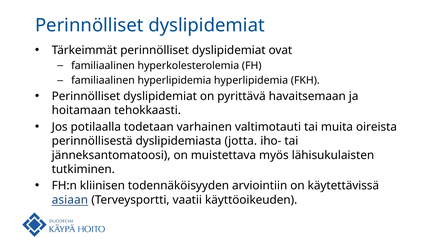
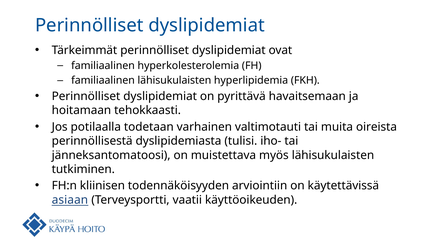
familiaalinen hyperlipidemia: hyperlipidemia -> lähisukulaisten (174, 80)
jotta: jotta -> tulisi (241, 141)
